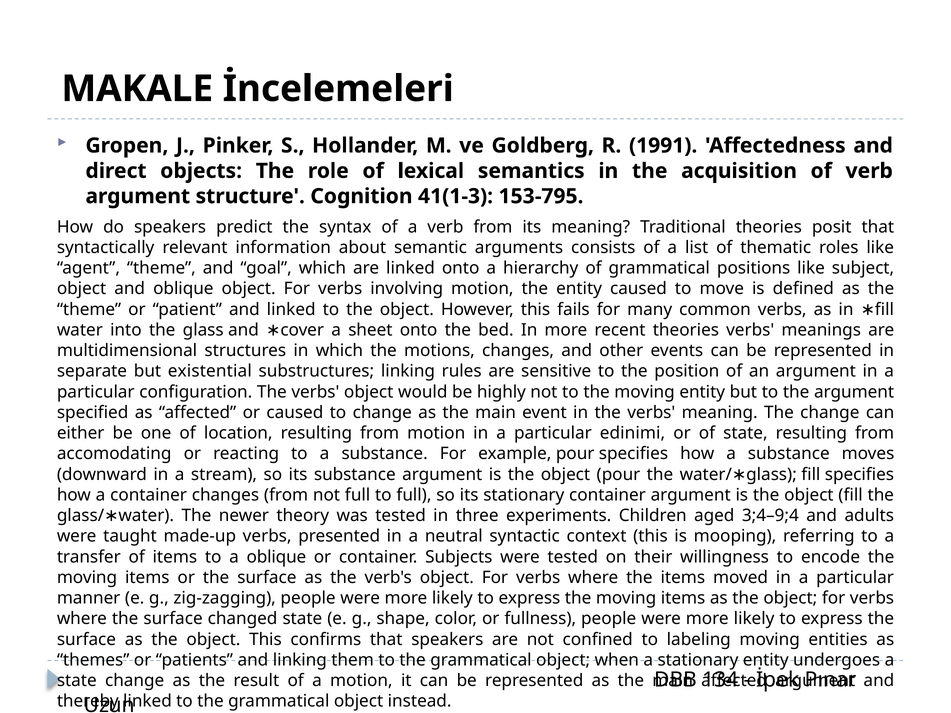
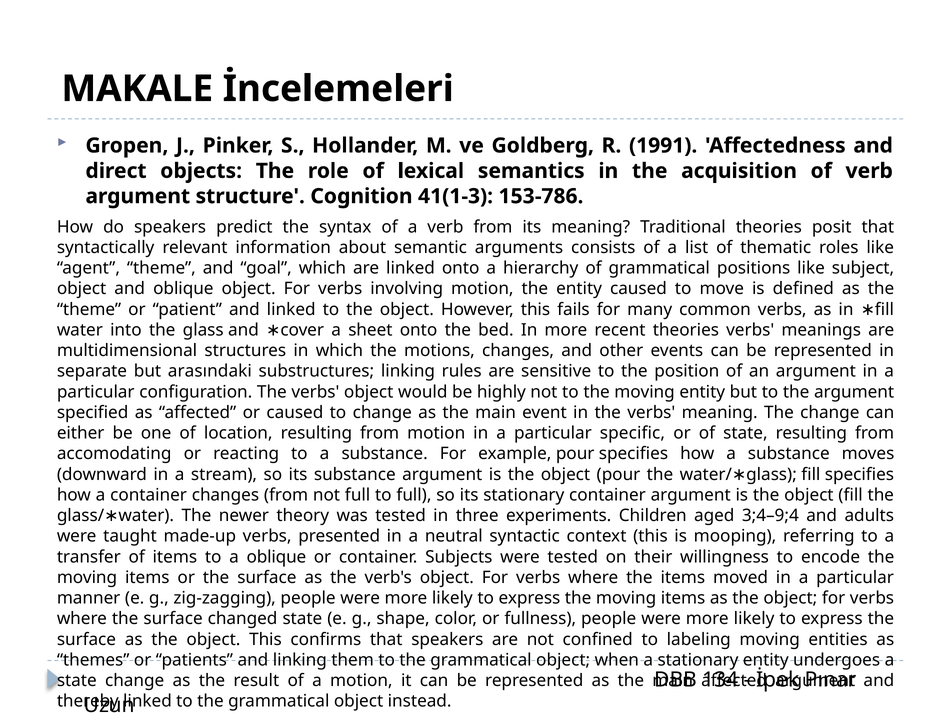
153-795: 153-795 -> 153-786 (541, 196)
existential: existential -> arasındaki (210, 371)
edinimi: edinimi -> specific (632, 433)
